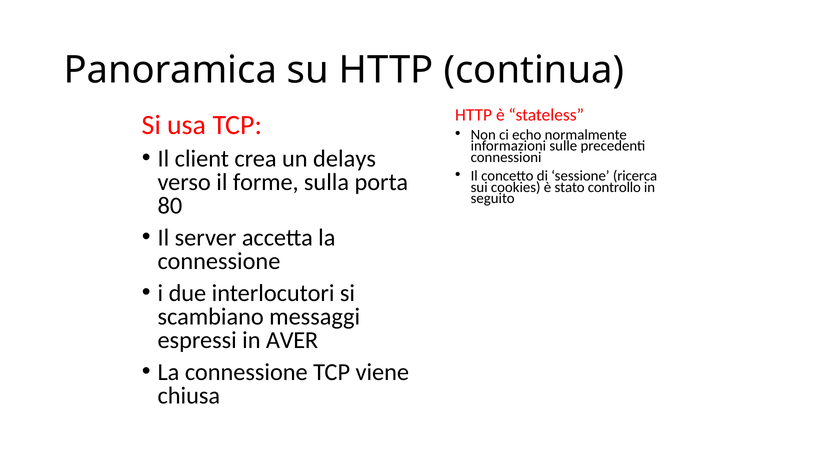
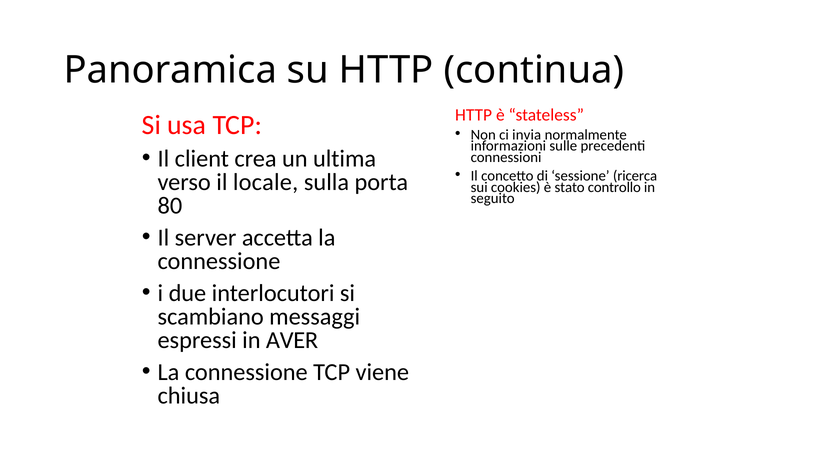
echo: echo -> invia (527, 135)
delays: delays -> ultima (345, 159)
forme: forme -> locale (266, 182)
